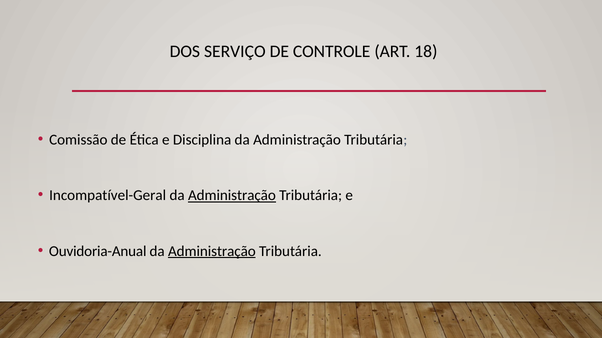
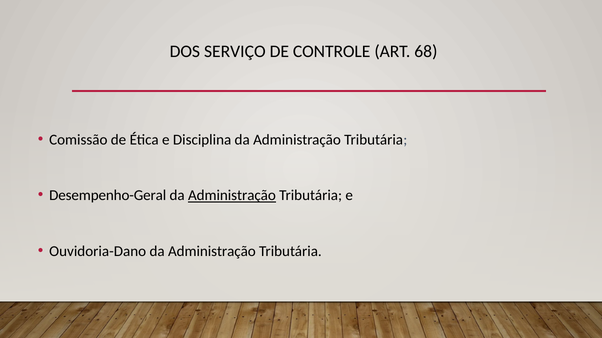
18: 18 -> 68 (426, 51)
Incompatível-Geral: Incompatível-Geral -> Desempenho-Geral (108, 196)
Ouvidoria-Anual: Ouvidoria-Anual -> Ouvidoria-Dano (98, 252)
Administração underline: present -> none (212, 252)
